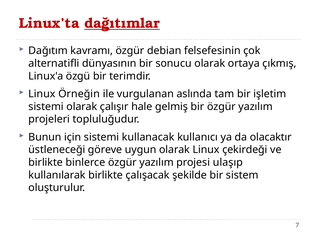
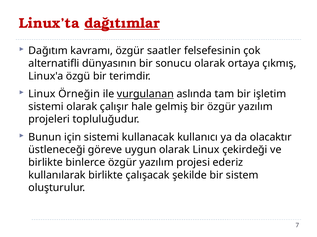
debian: debian -> saatler (164, 51)
vurgulanan underline: none -> present (145, 94)
ulaşıp: ulaşıp -> ederiz (228, 163)
